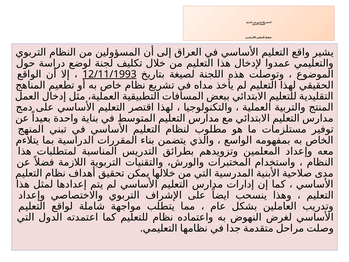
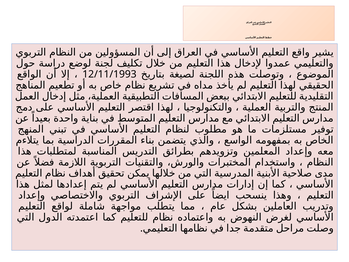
12/11/1993 underline: present -> none (109, 74)
